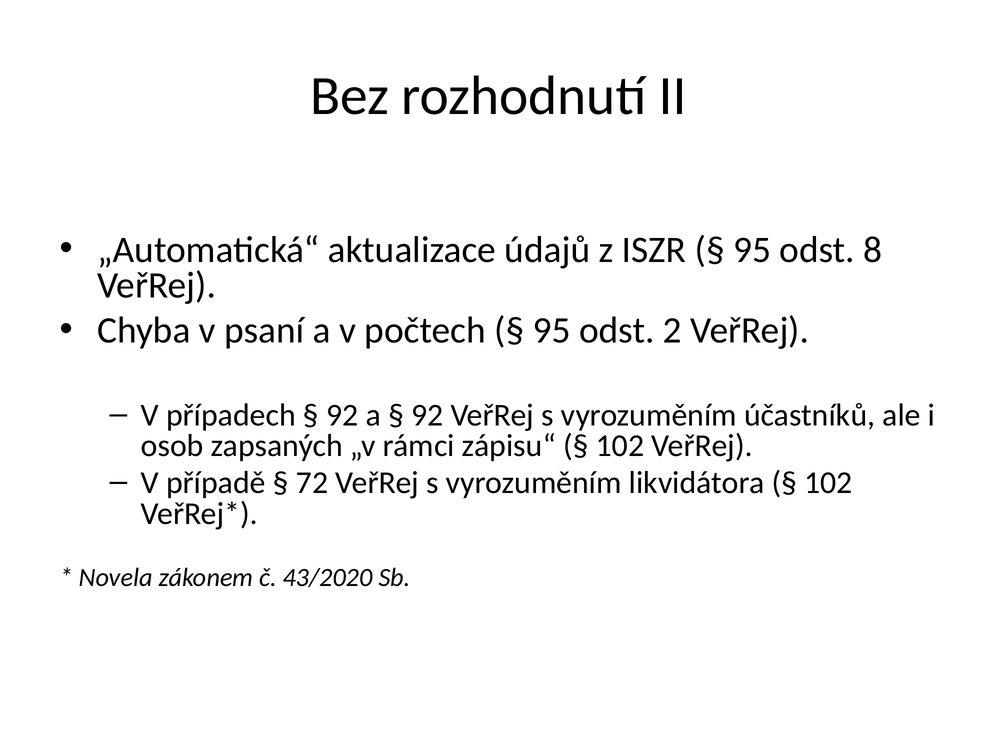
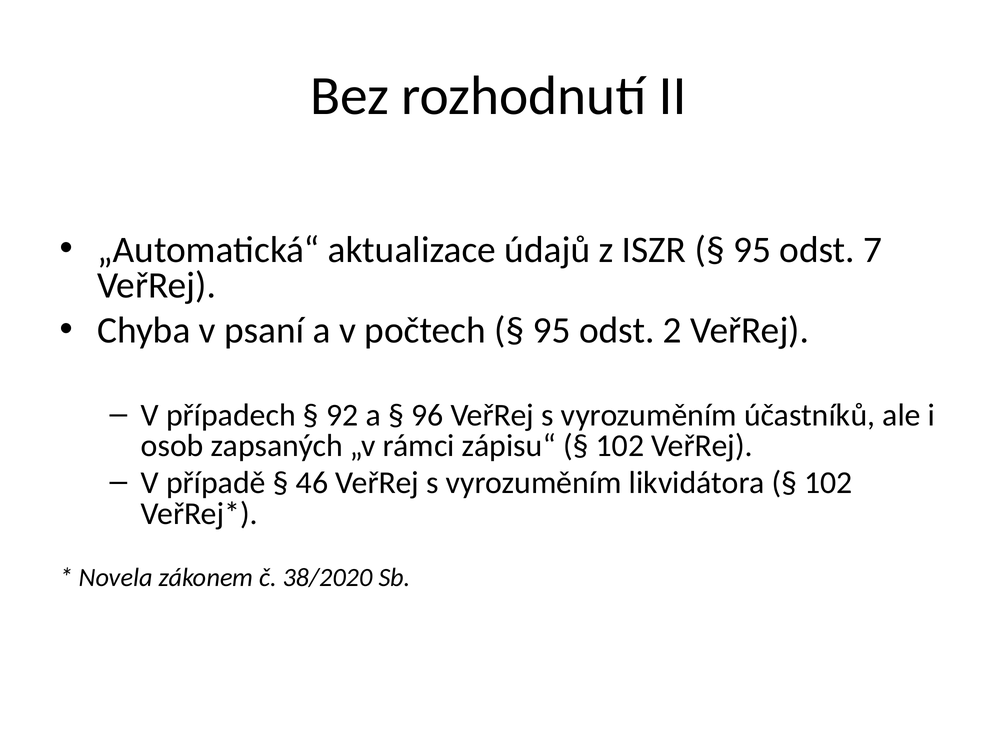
8: 8 -> 7 (873, 250)
92: 92 -> 96 (427, 415)
72: 72 -> 46 (312, 483)
43/2020: 43/2020 -> 38/2020 (328, 577)
